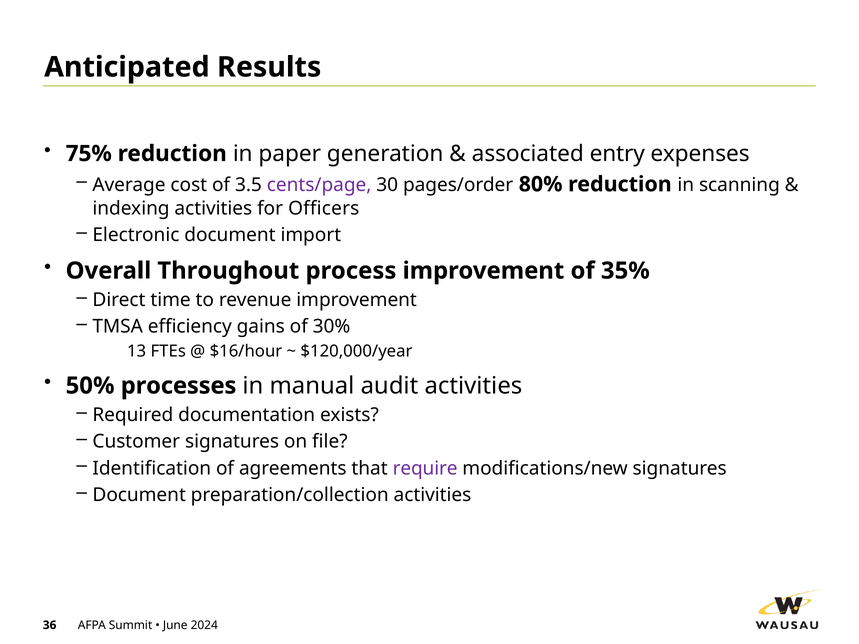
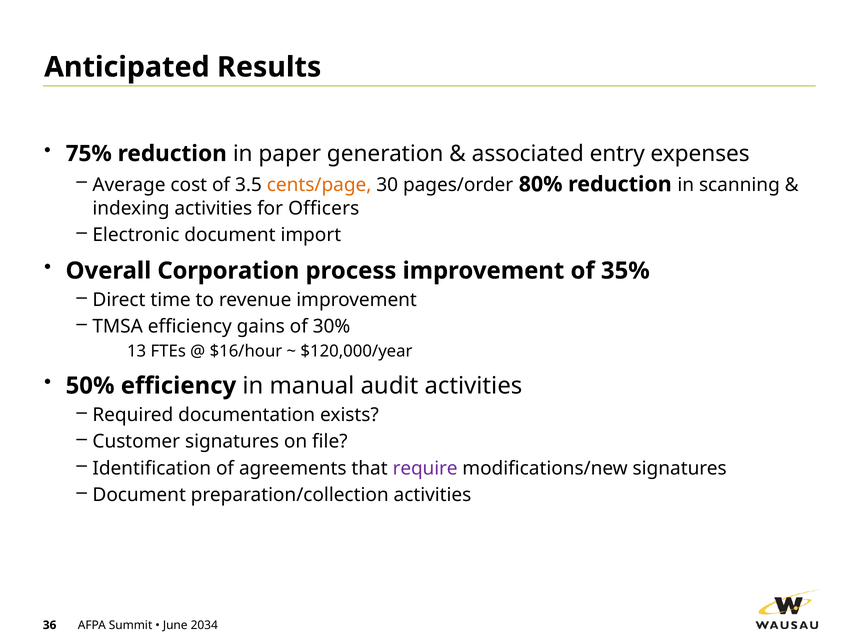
cents/page colour: purple -> orange (319, 185)
Throughout: Throughout -> Corporation (228, 271)
50% processes: processes -> efficiency (178, 386)
2024: 2024 -> 2034 (204, 625)
